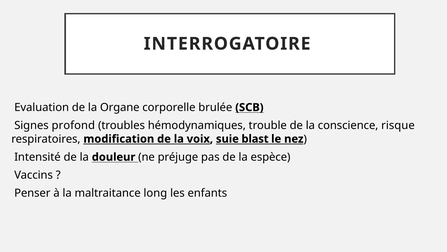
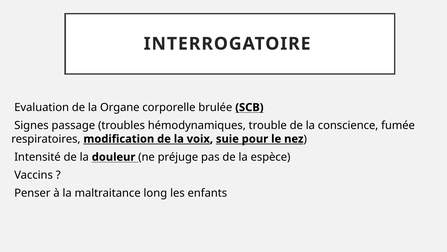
profond: profond -> passage (73, 125)
risque: risque -> fumée (398, 125)
blast: blast -> pour (255, 139)
